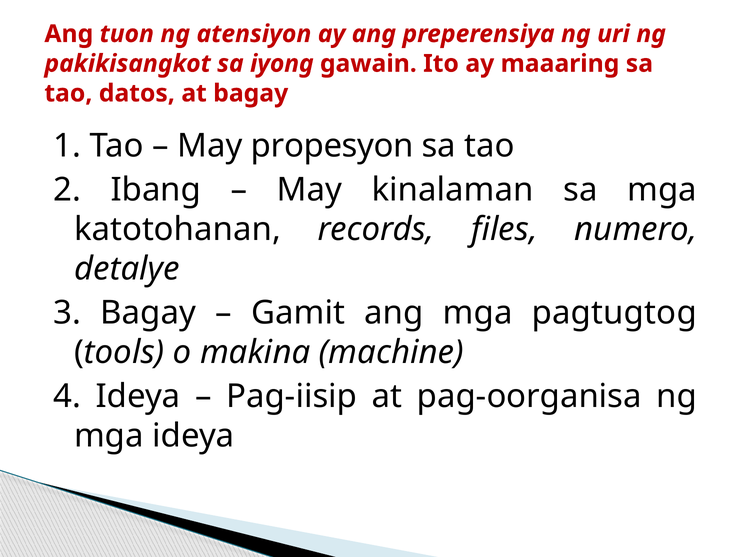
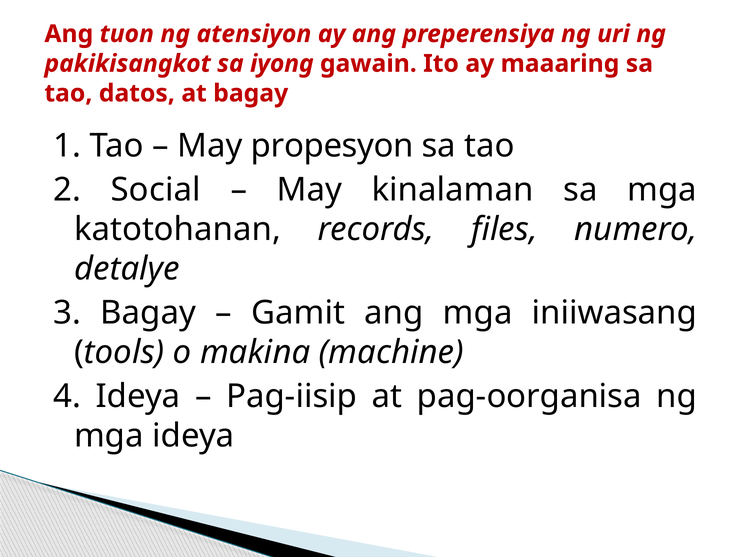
Ibang: Ibang -> Social (156, 190)
pagtugtog: pagtugtog -> iniiwasang (614, 313)
